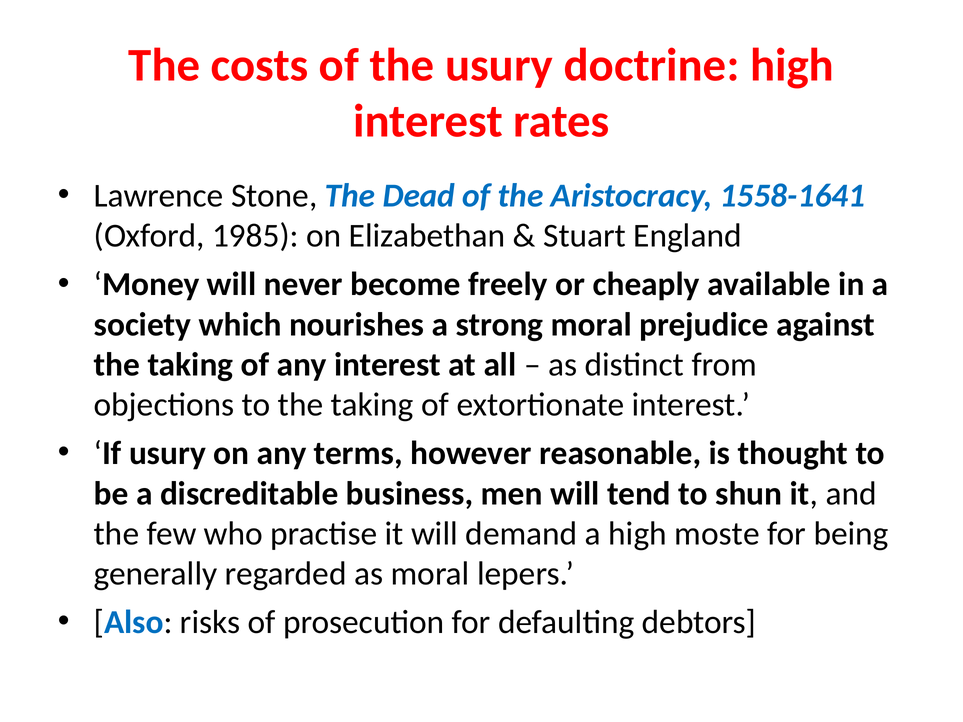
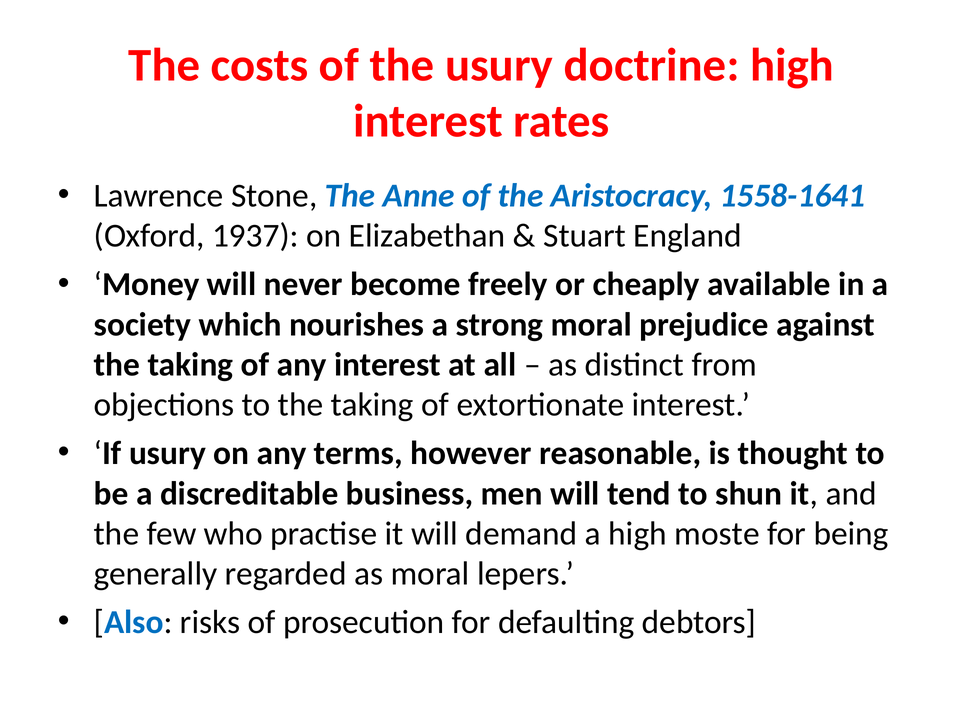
Dead: Dead -> Anne (419, 196)
1985: 1985 -> 1937 (255, 236)
